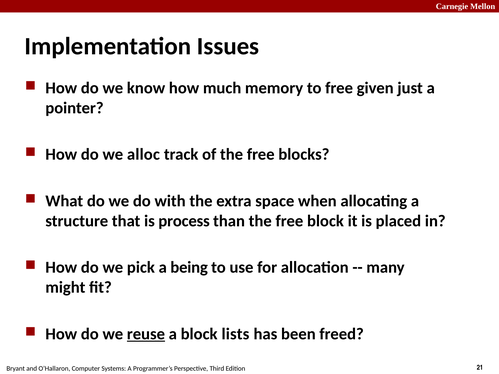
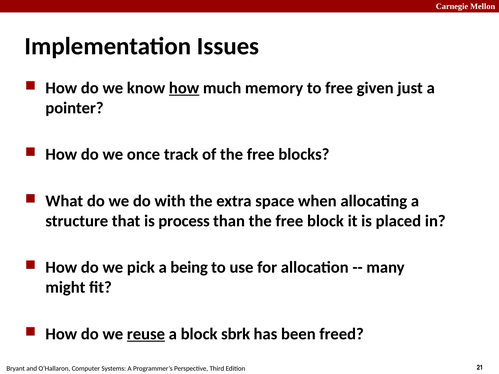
how underline: none -> present (184, 88)
alloc: alloc -> once (144, 155)
lists: lists -> sbrk (236, 334)
